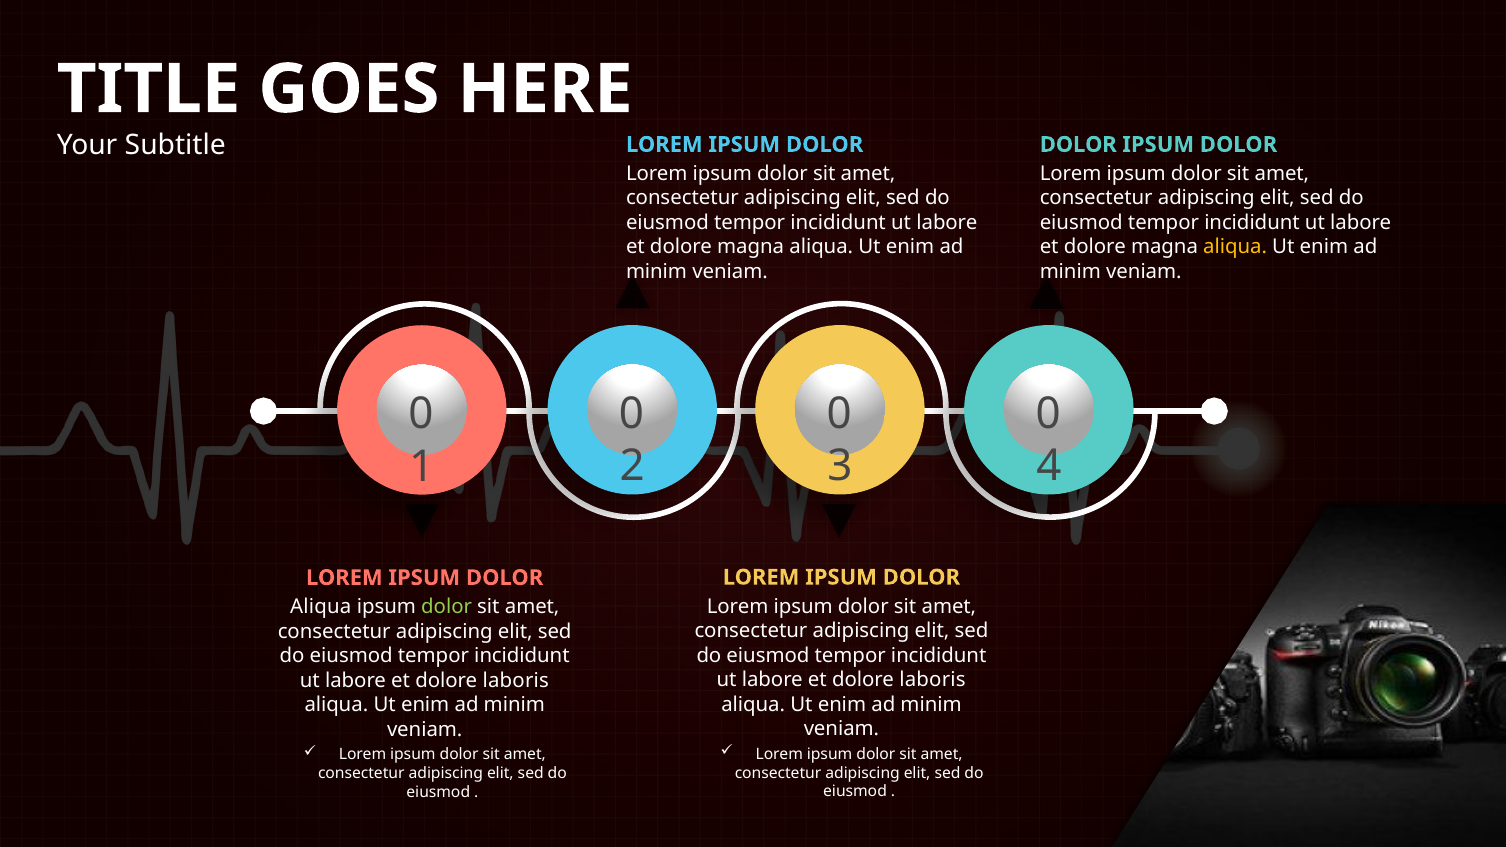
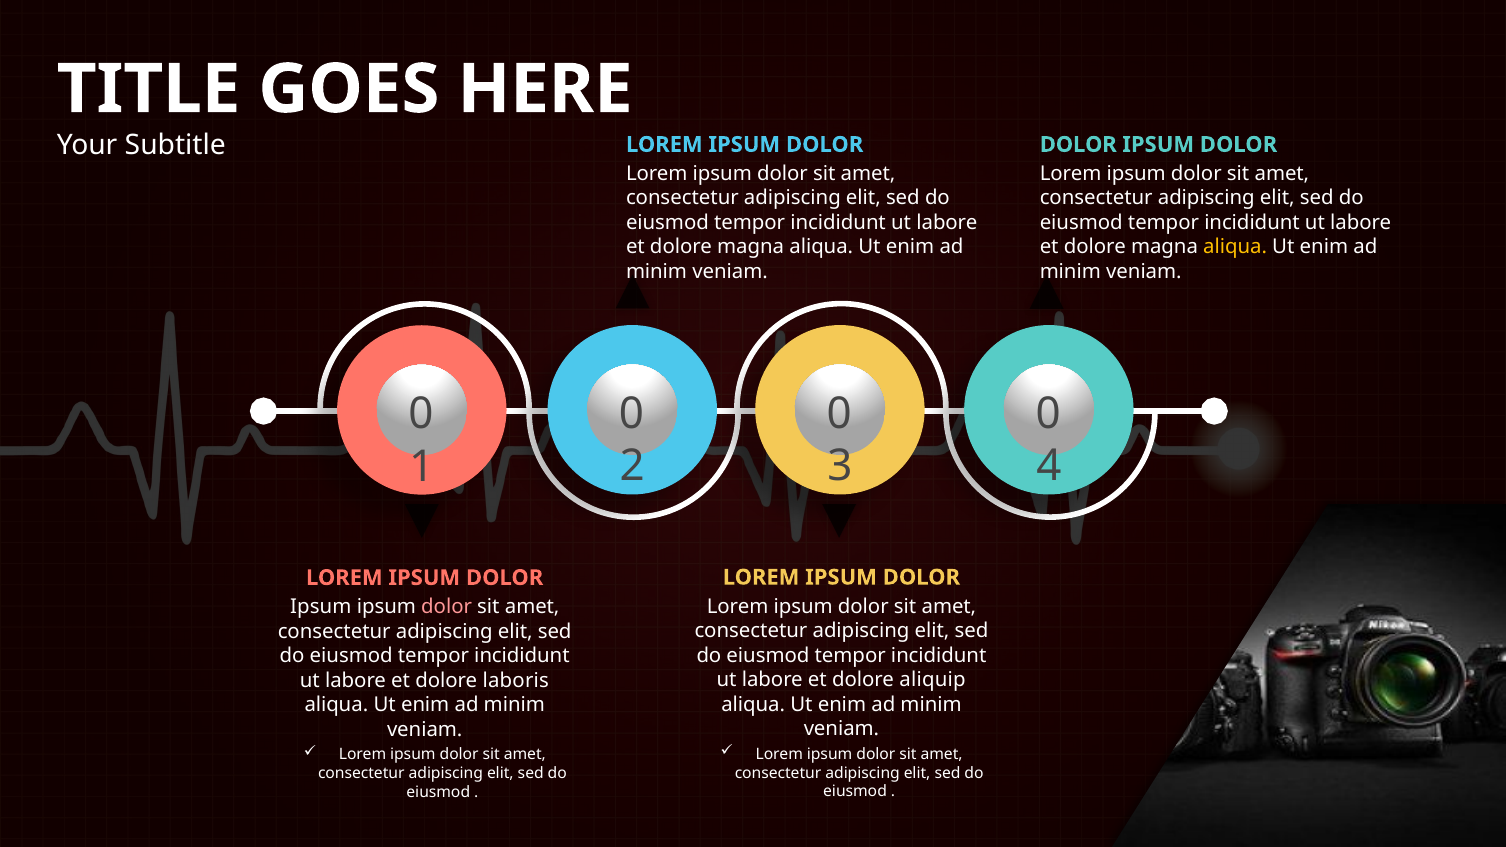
Aliqua: Aliqua -> Ipsum (321, 607)
dolor colour: light green -> pink (447, 607)
laboris: laboris -> aliquip (933, 680)
